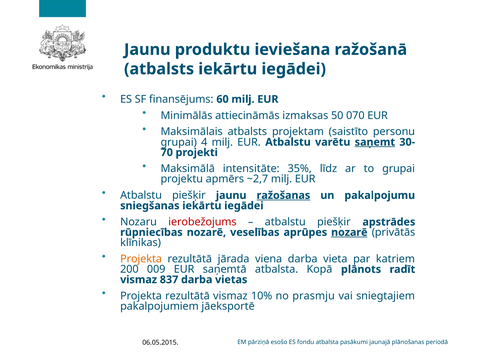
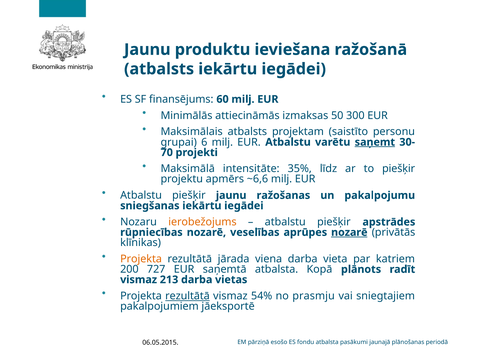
070: 070 -> 300 (355, 115)
4: 4 -> 6 (204, 142)
to grupai: grupai -> piešķir (399, 169)
~2,7: ~2,7 -> ~6,6 (257, 179)
ražošanas underline: present -> none (283, 195)
ierobežojums colour: red -> orange (202, 222)
009: 009 -> 727 (156, 269)
837: 837 -> 213 (169, 279)
rezultātā underline: none -> present (188, 296)
10%: 10% -> 54% (262, 296)
